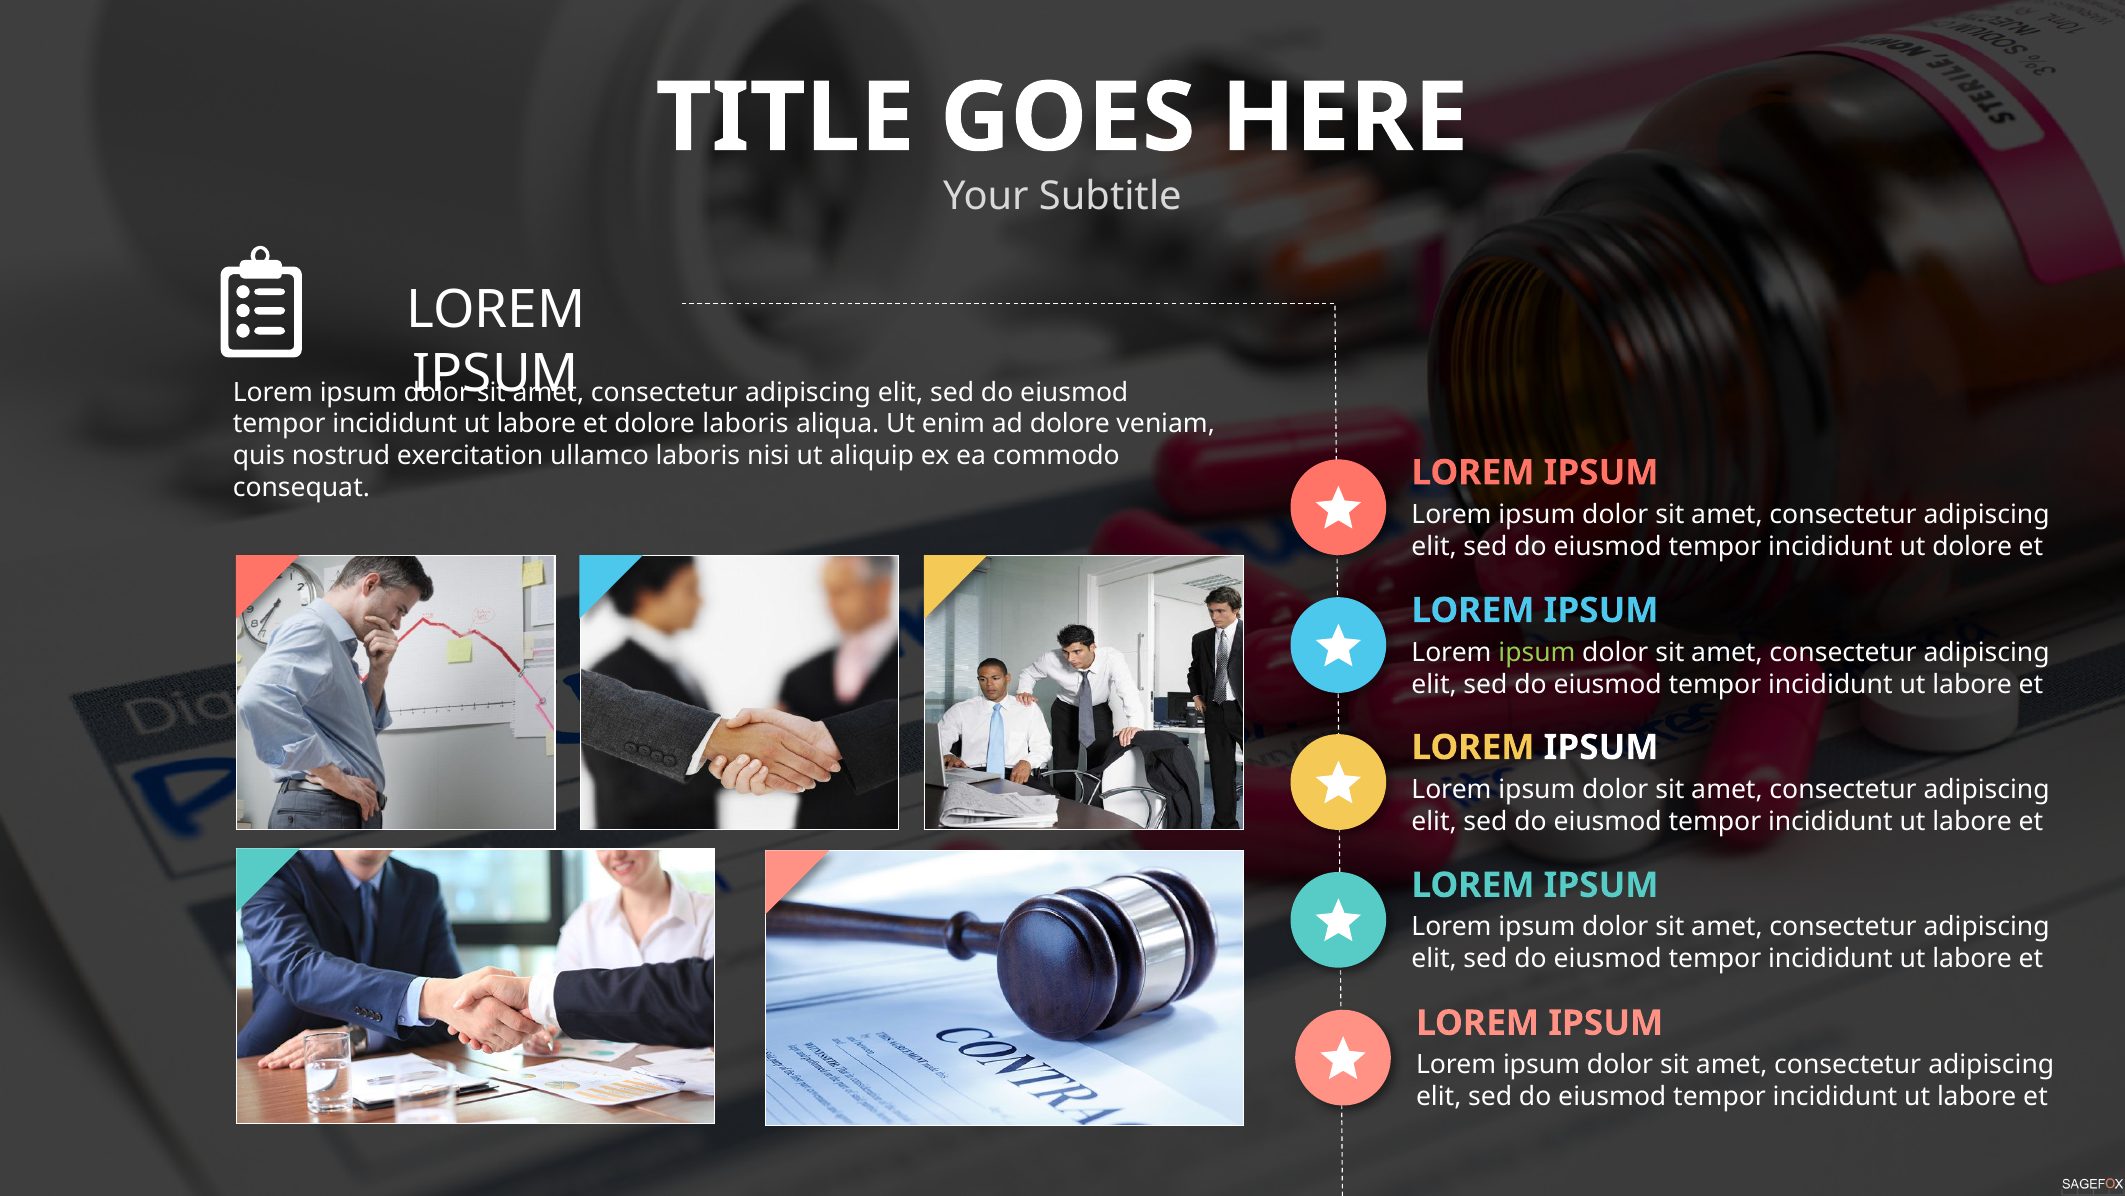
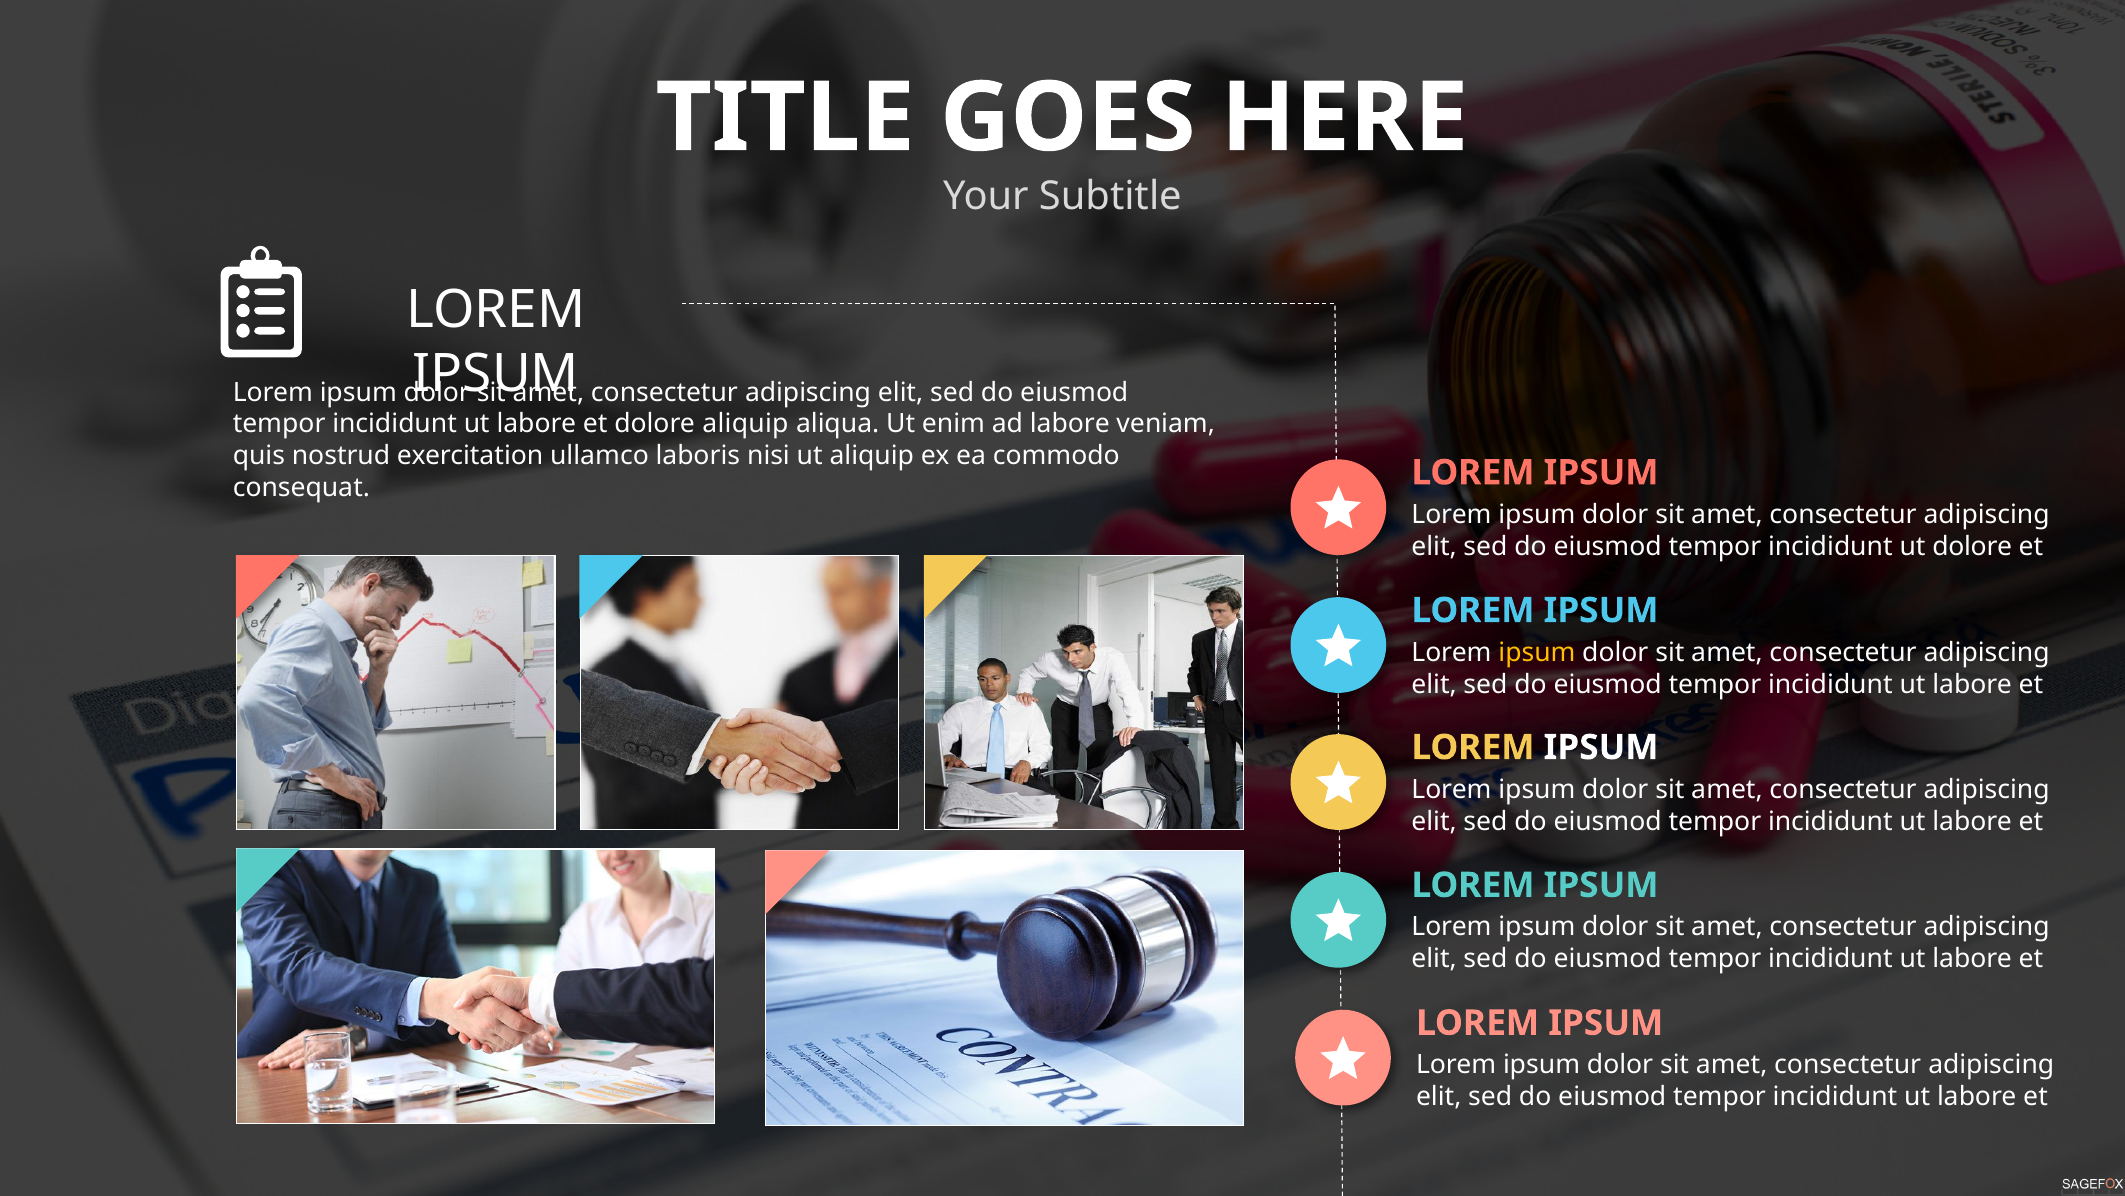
dolore laboris: laboris -> aliquip (745, 424)
ad dolore: dolore -> labore (1070, 424)
ipsum colour: light green -> yellow (1537, 652)
